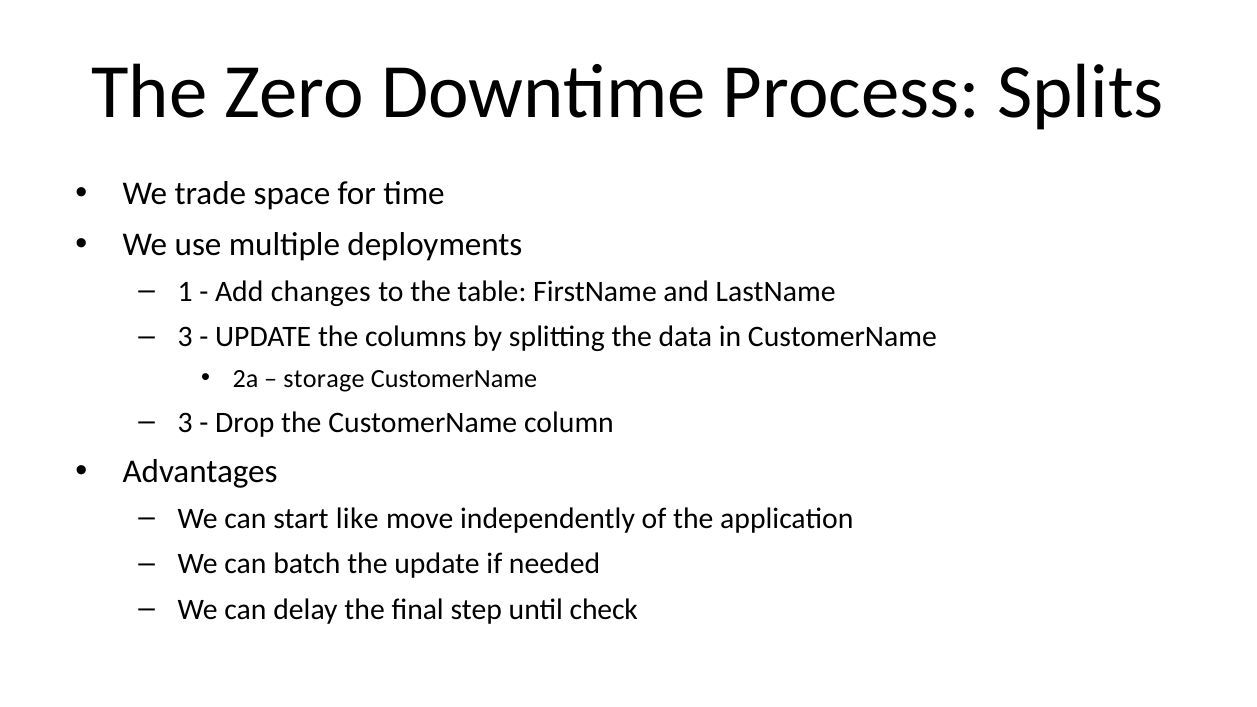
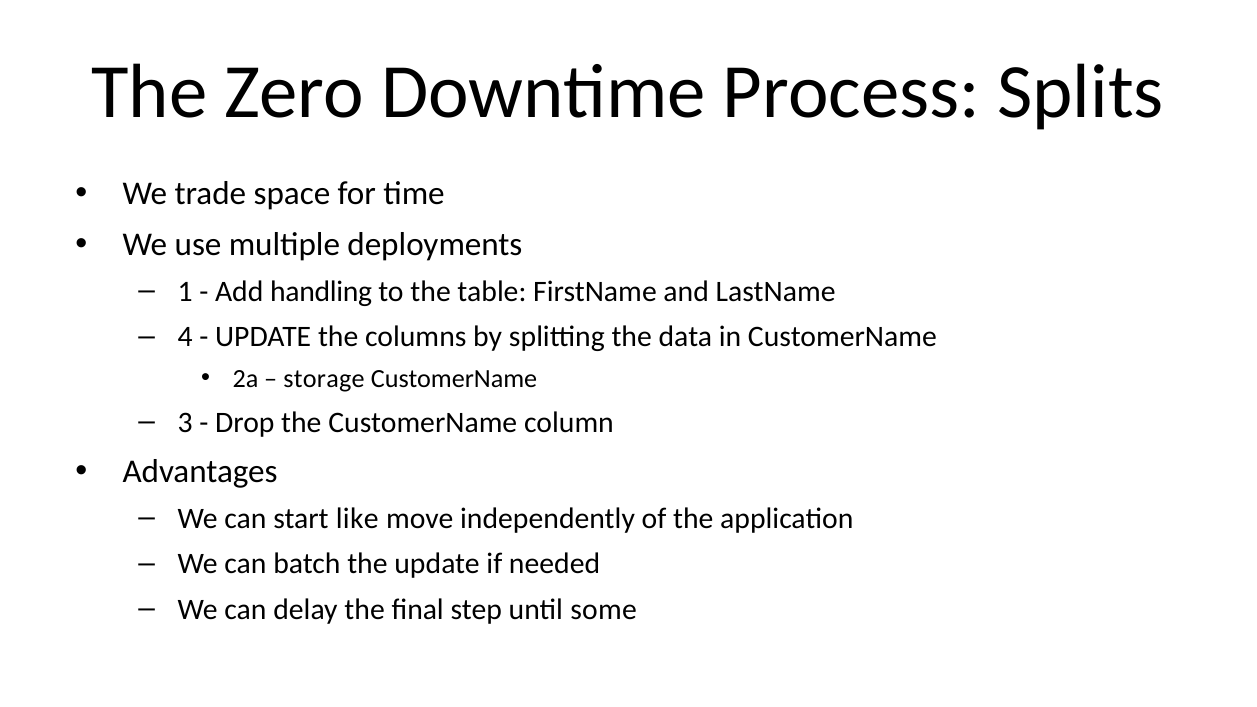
changes: changes -> handling (321, 292)
3: 3 -> 4 (185, 337)
check: check -> some (604, 610)
